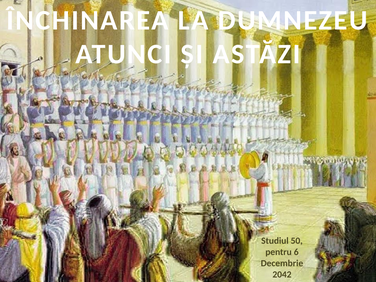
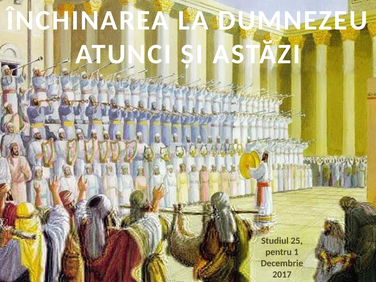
50: 50 -> 25 (297, 241)
6: 6 -> 1 (296, 252)
2042: 2042 -> 2017 (282, 275)
